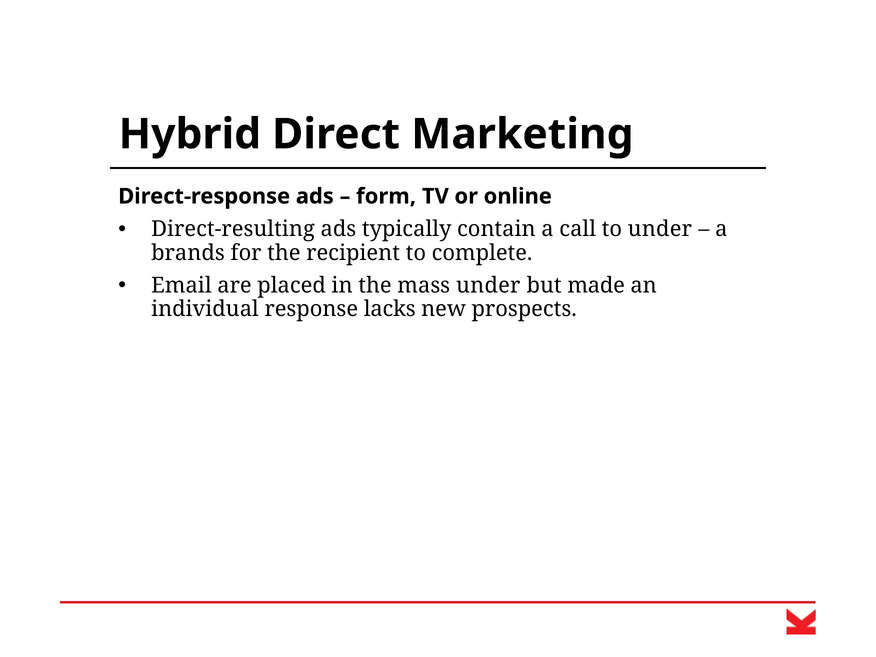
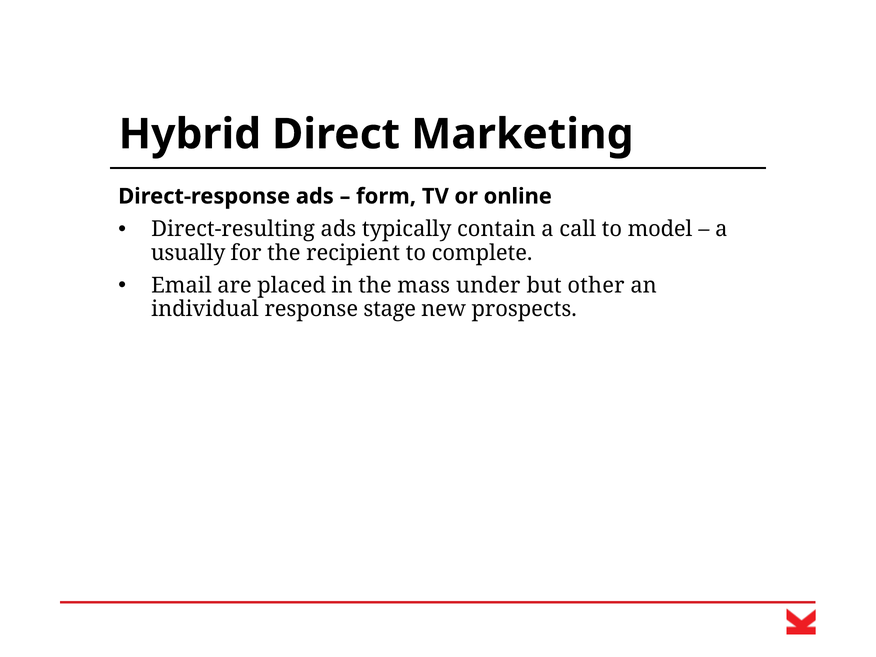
to under: under -> model (660, 229)
brands: brands -> usually (188, 253)
made: made -> other (596, 286)
lacks: lacks -> stage (390, 309)
